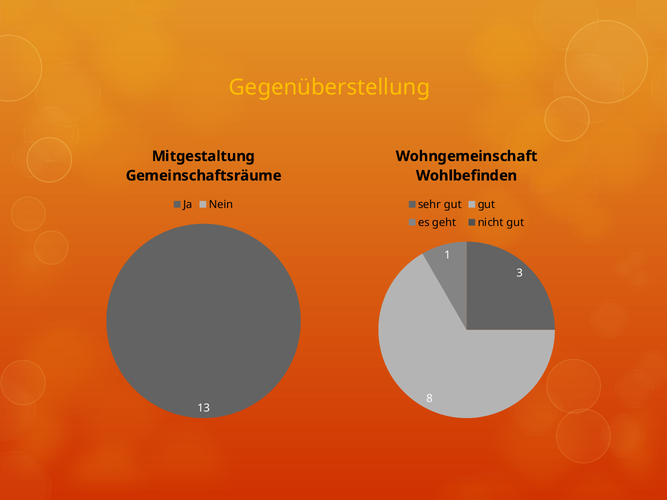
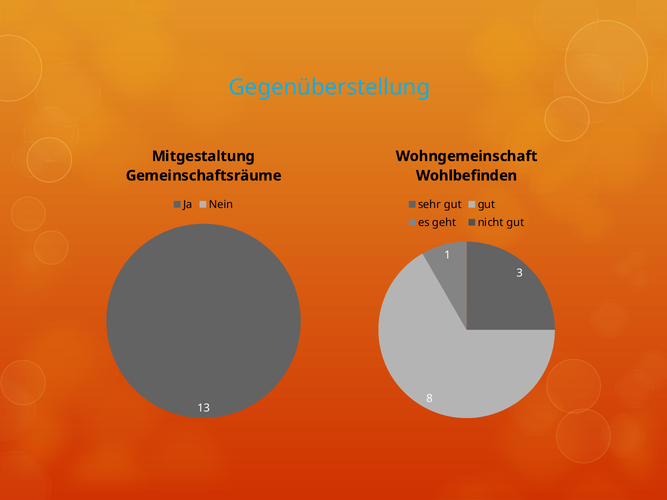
Gegenüberstellung colour: yellow -> light blue (330, 88)
